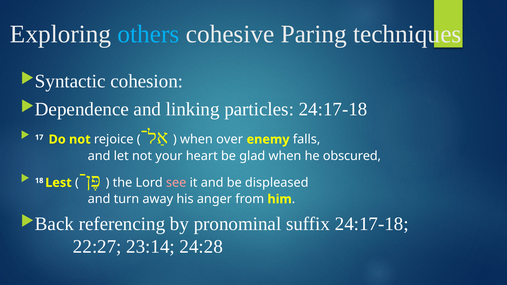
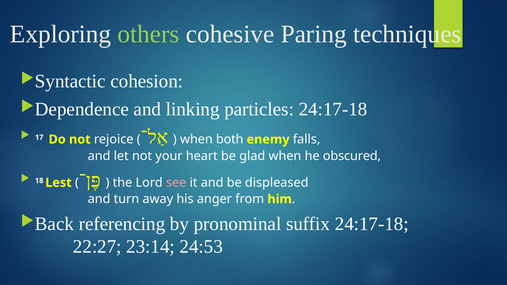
others colour: light blue -> light green (149, 34)
over: over -> both (230, 139)
24:28: 24:28 -> 24:53 (201, 247)
